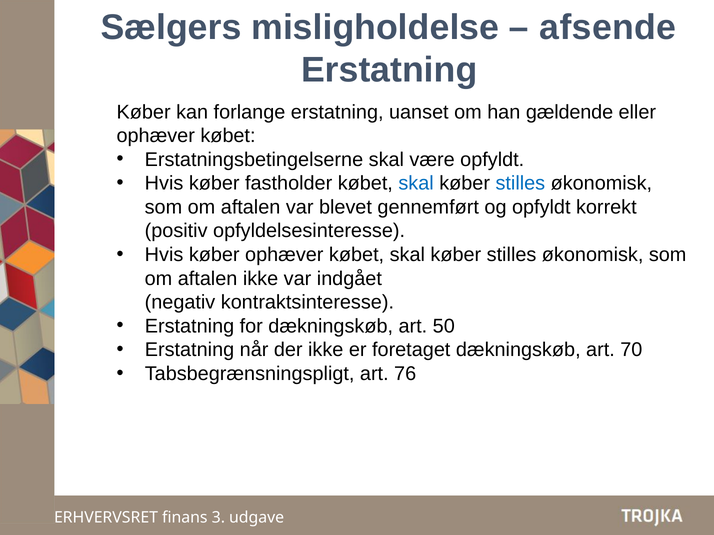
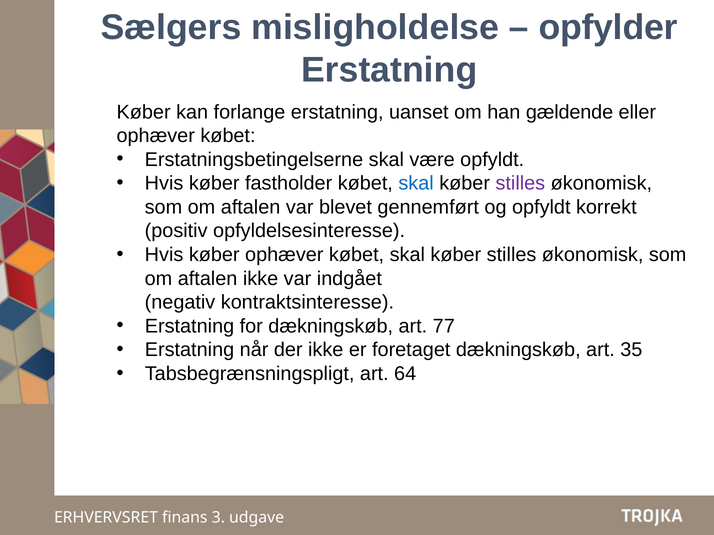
afsende: afsende -> opfylder (608, 27)
stilles colour: blue -> purple (520, 184)
50: 50 -> 77 (444, 326)
70: 70 -> 35 (631, 350)
76: 76 -> 64 (405, 374)
